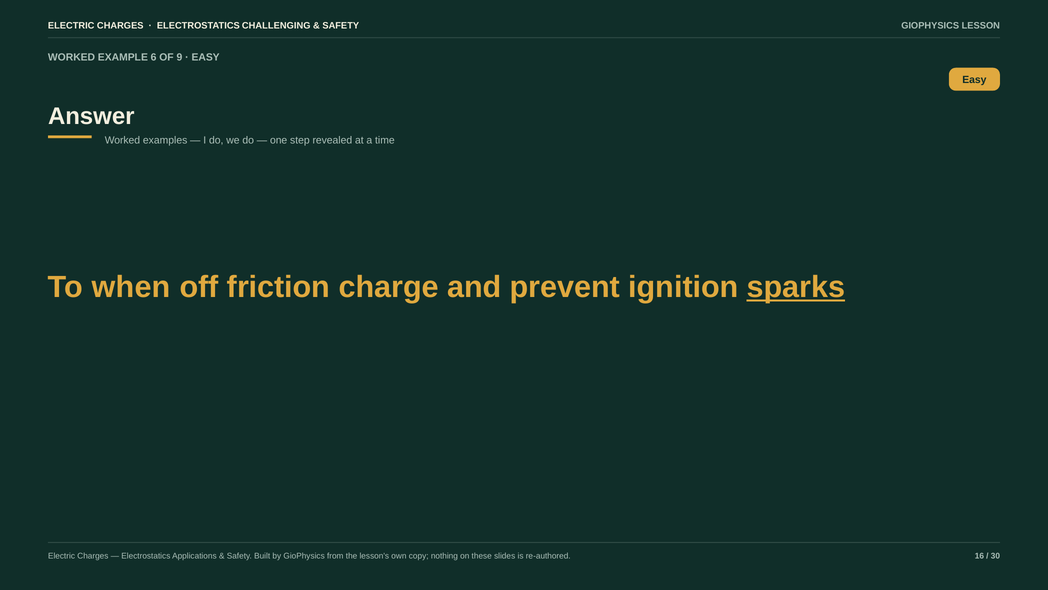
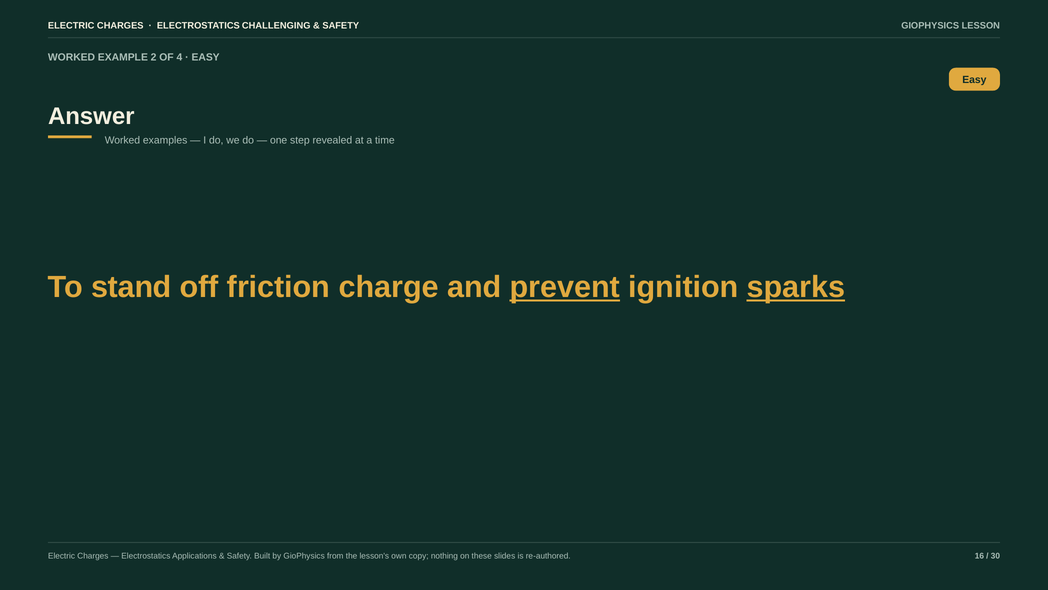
6: 6 -> 2 (154, 57)
9: 9 -> 4 (179, 57)
when: when -> stand (131, 287)
prevent underline: none -> present (565, 287)
